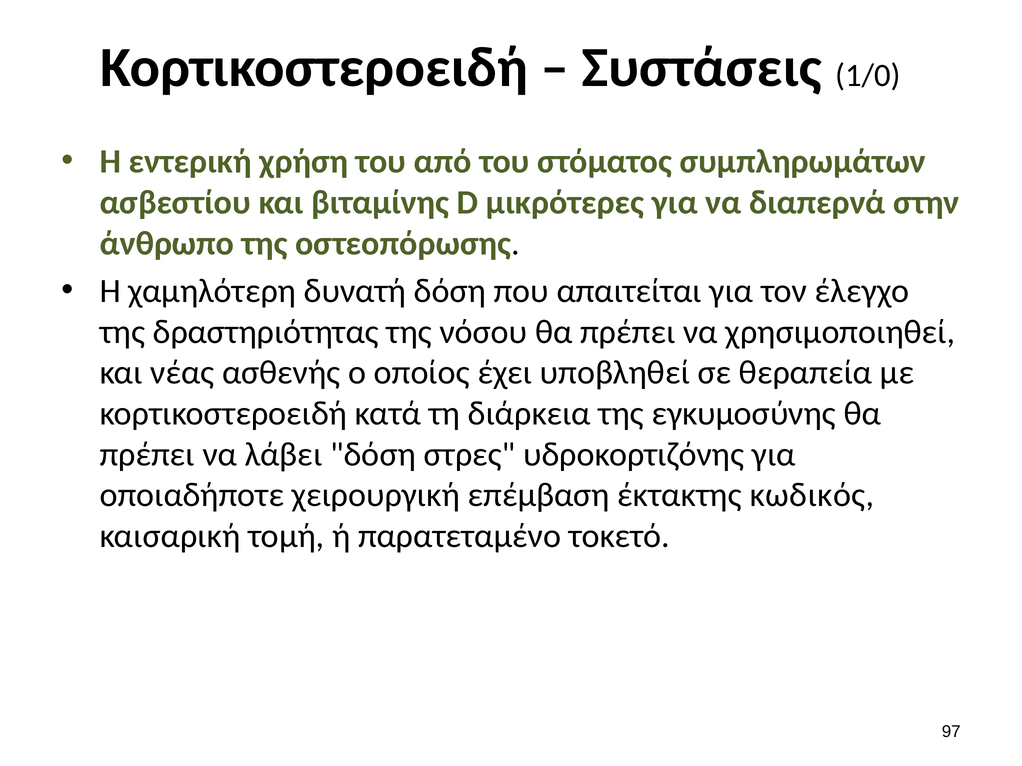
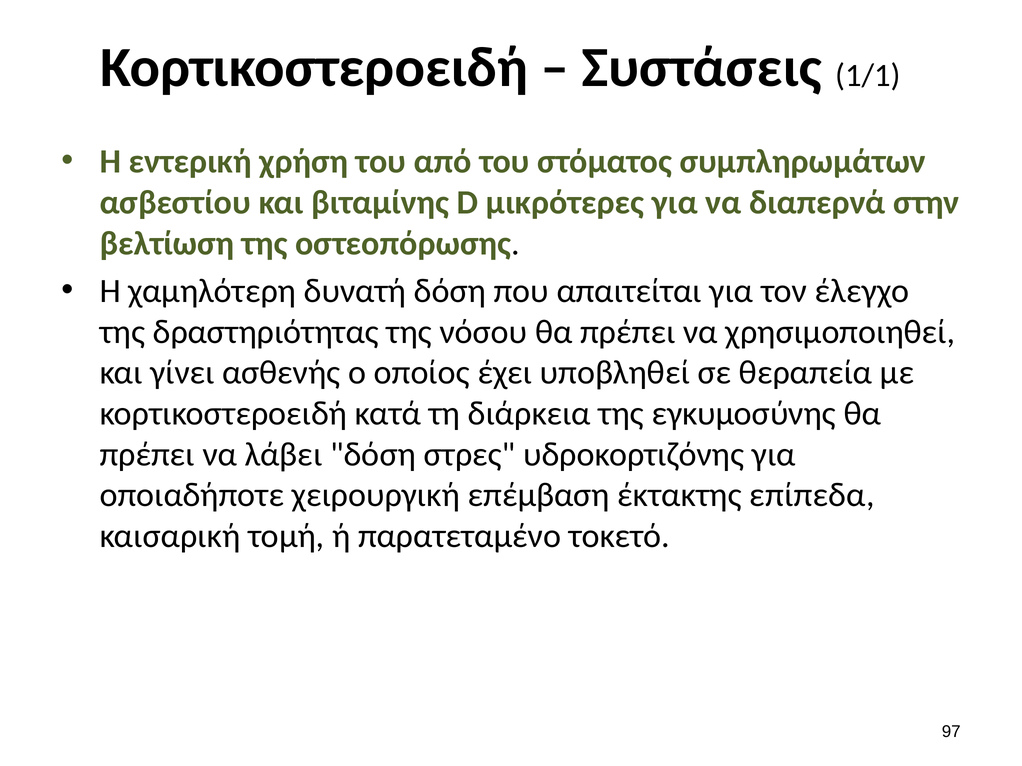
1/0: 1/0 -> 1/1 (868, 76)
άνθρωπο: άνθρωπο -> βελτίωση (167, 243)
νέας: νέας -> γίνει (182, 373)
κωδικός: κωδικός -> επίπεδα (812, 496)
